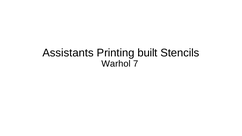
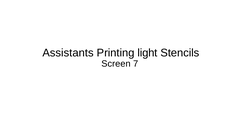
built: built -> light (148, 53)
Warhol: Warhol -> Screen (116, 64)
